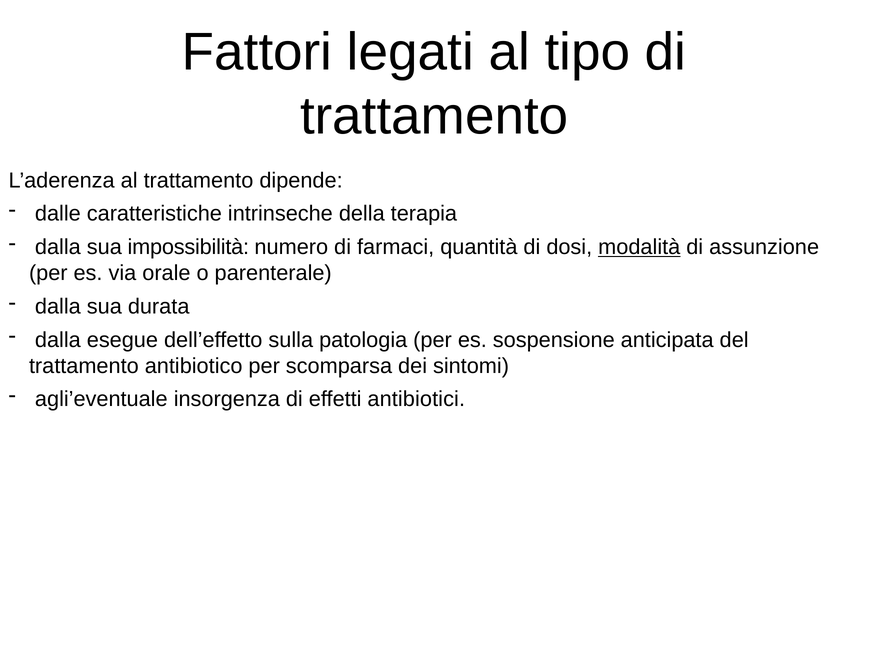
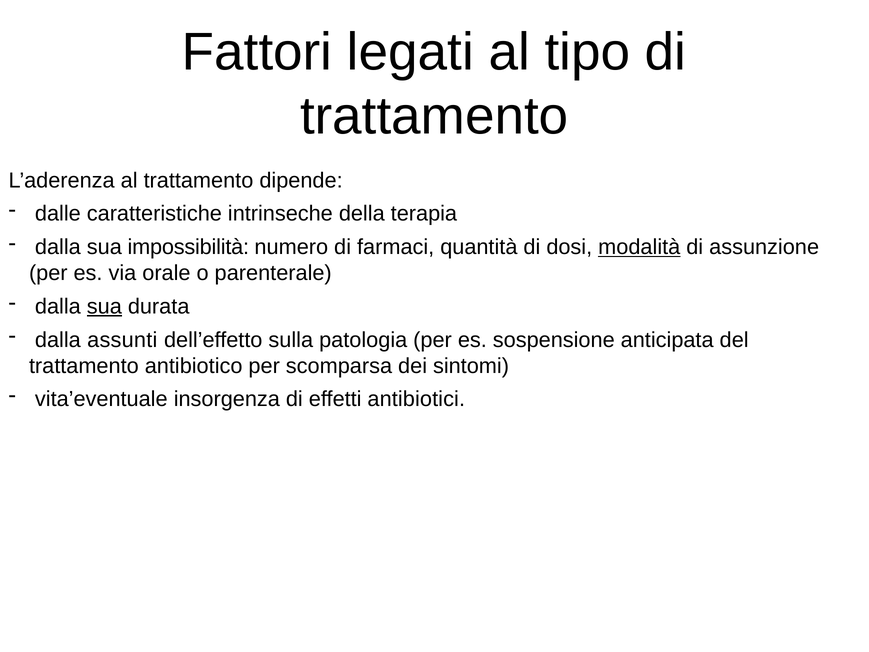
sua underline: none -> present (104, 306)
esegue: esegue -> assunti (122, 340)
agli’eventuale: agli’eventuale -> vita’eventuale (101, 399)
